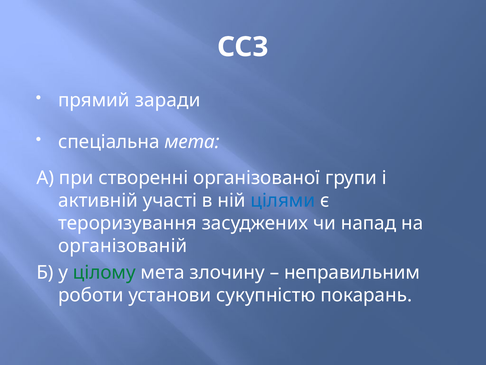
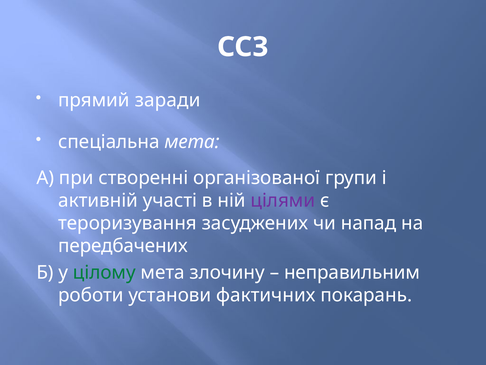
цілями colour: blue -> purple (283, 200)
організованій: організованій -> передбачених (123, 246)
сукупністю: сукупністю -> фактичних (266, 295)
